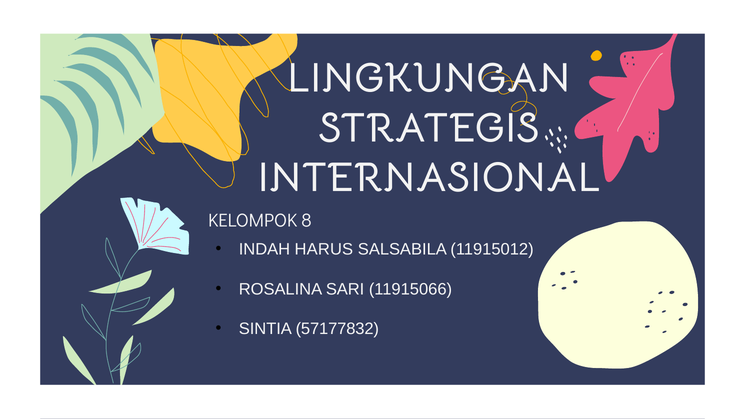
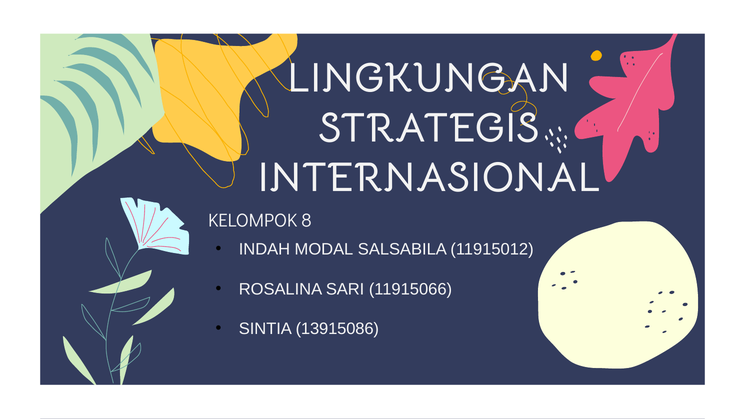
HARUS: HARUS -> MODAL (324, 249)
57177832: 57177832 -> 13915086 (337, 329)
